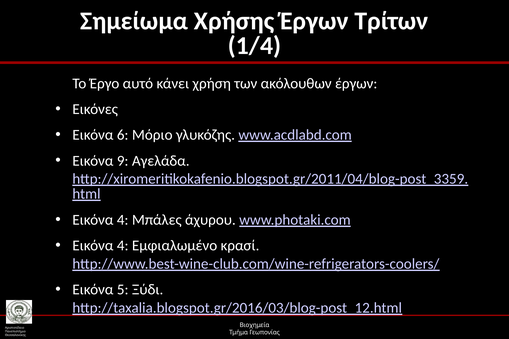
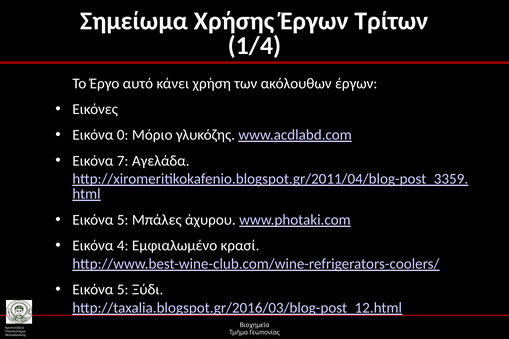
6: 6 -> 0 (123, 135)
9: 9 -> 7 (123, 161)
4: 4 -> 5 (123, 220)
